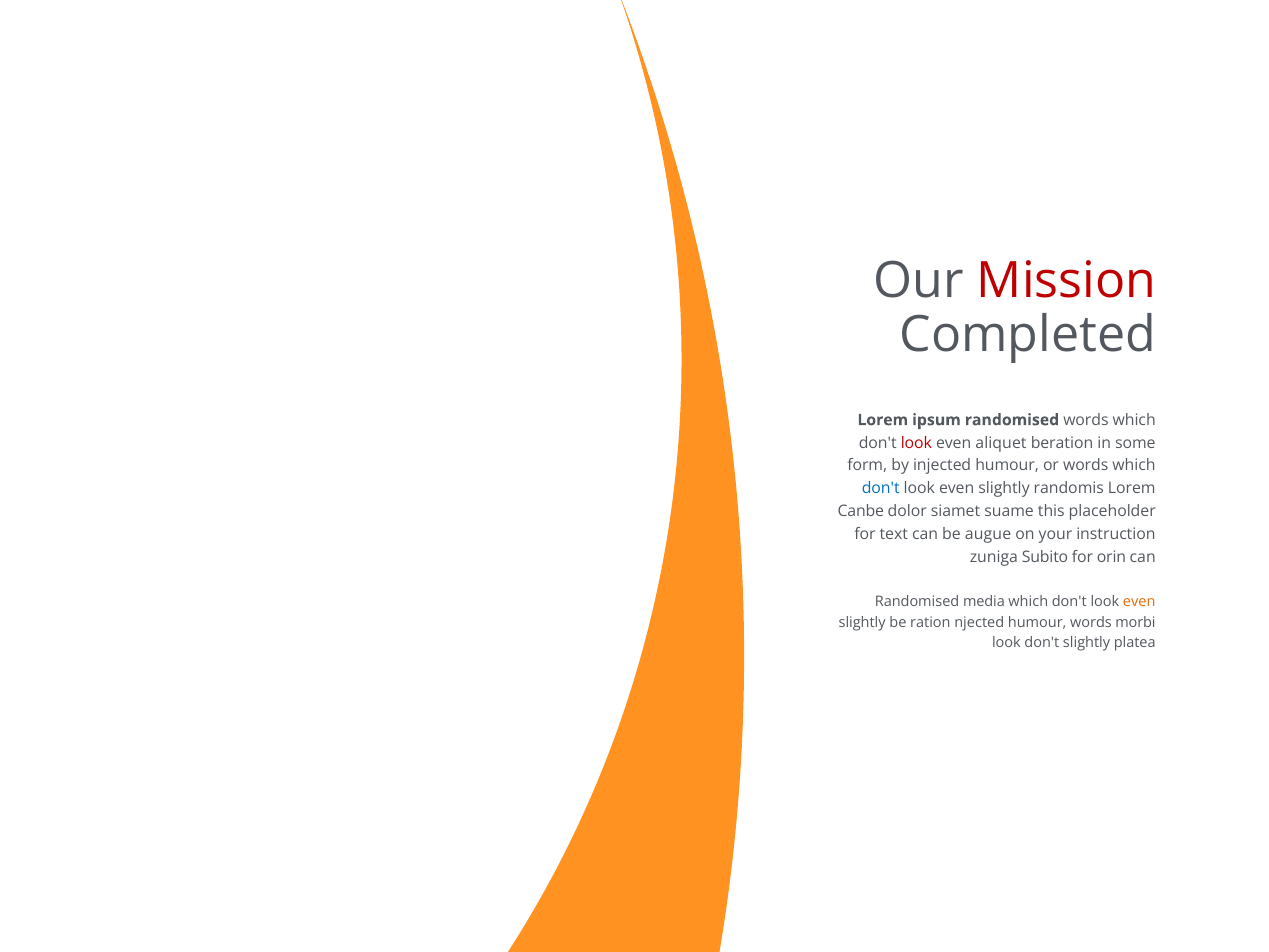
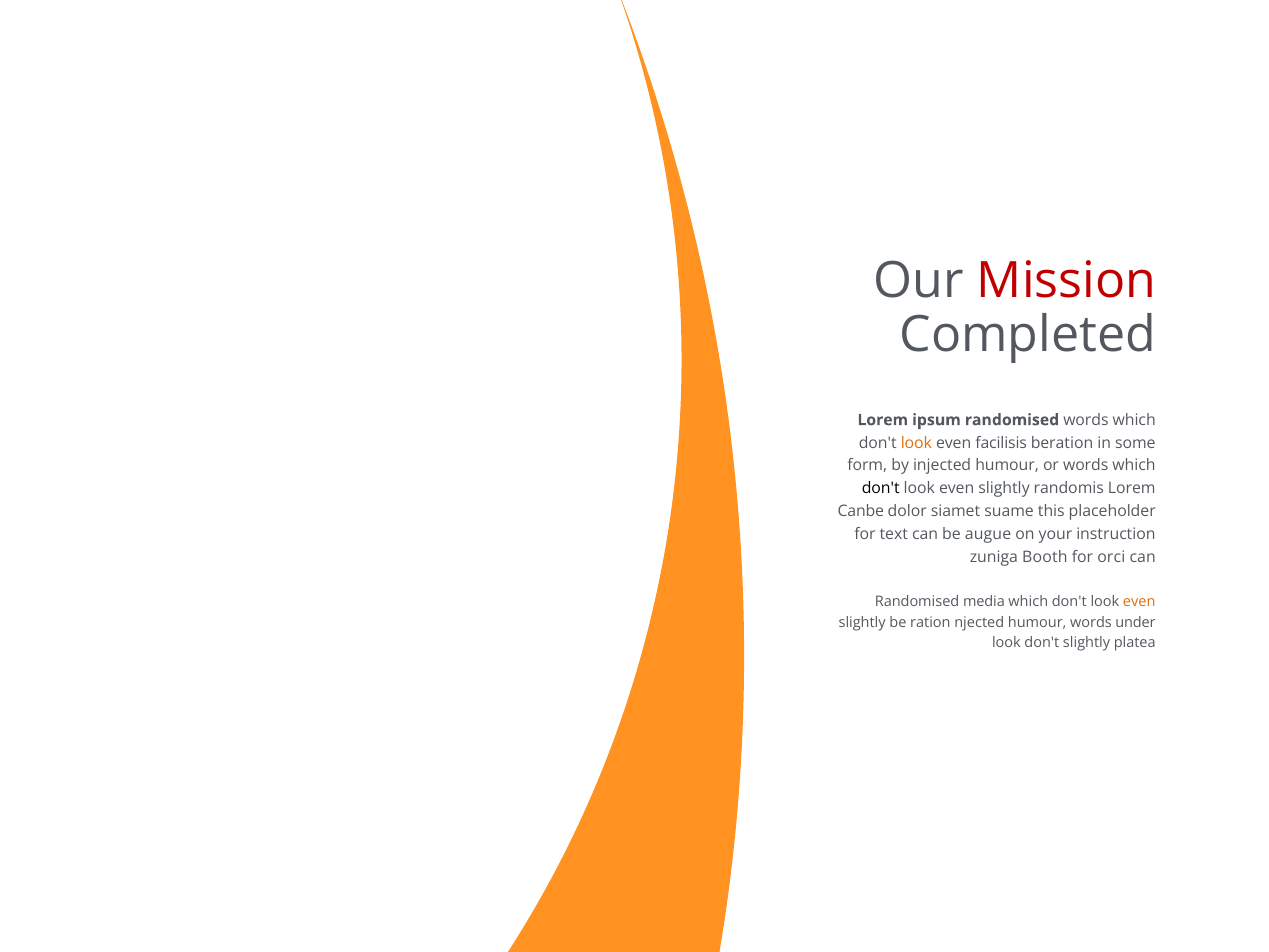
look colour: red -> orange (916, 443)
aliquet: aliquet -> facilisis (1001, 443)
don't colour: blue -> black (881, 488)
Subito: Subito -> Booth (1045, 557)
orin: orin -> orci (1111, 557)
morbi: morbi -> under (1135, 622)
